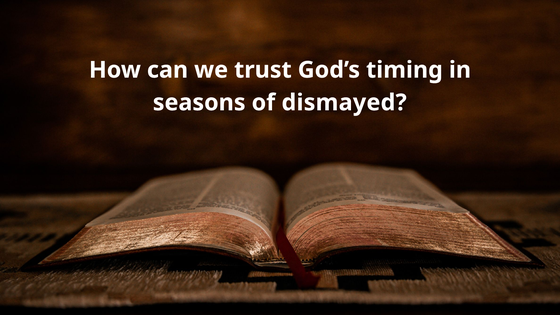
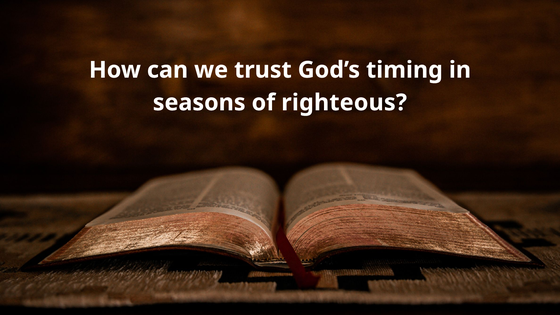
dismayed: dismayed -> righteous (344, 103)
